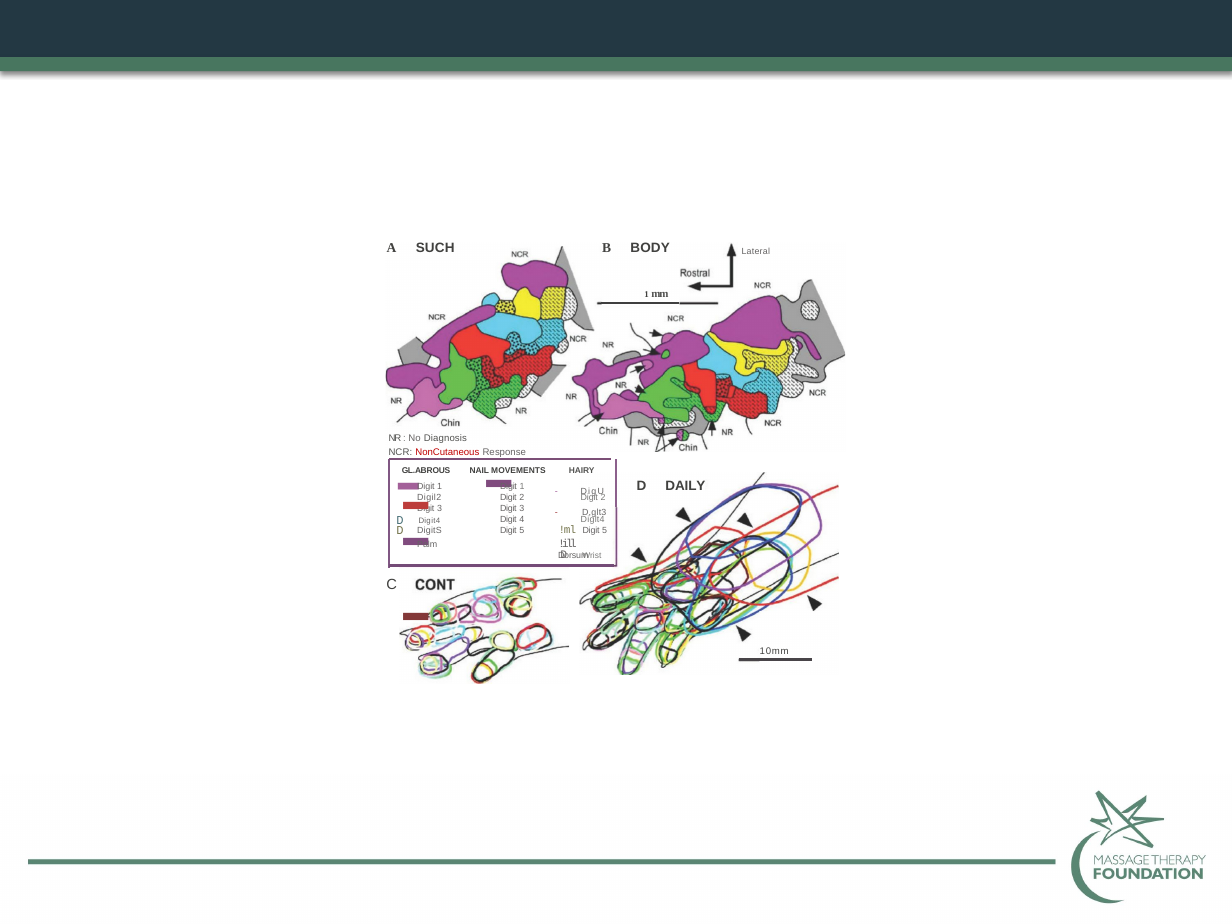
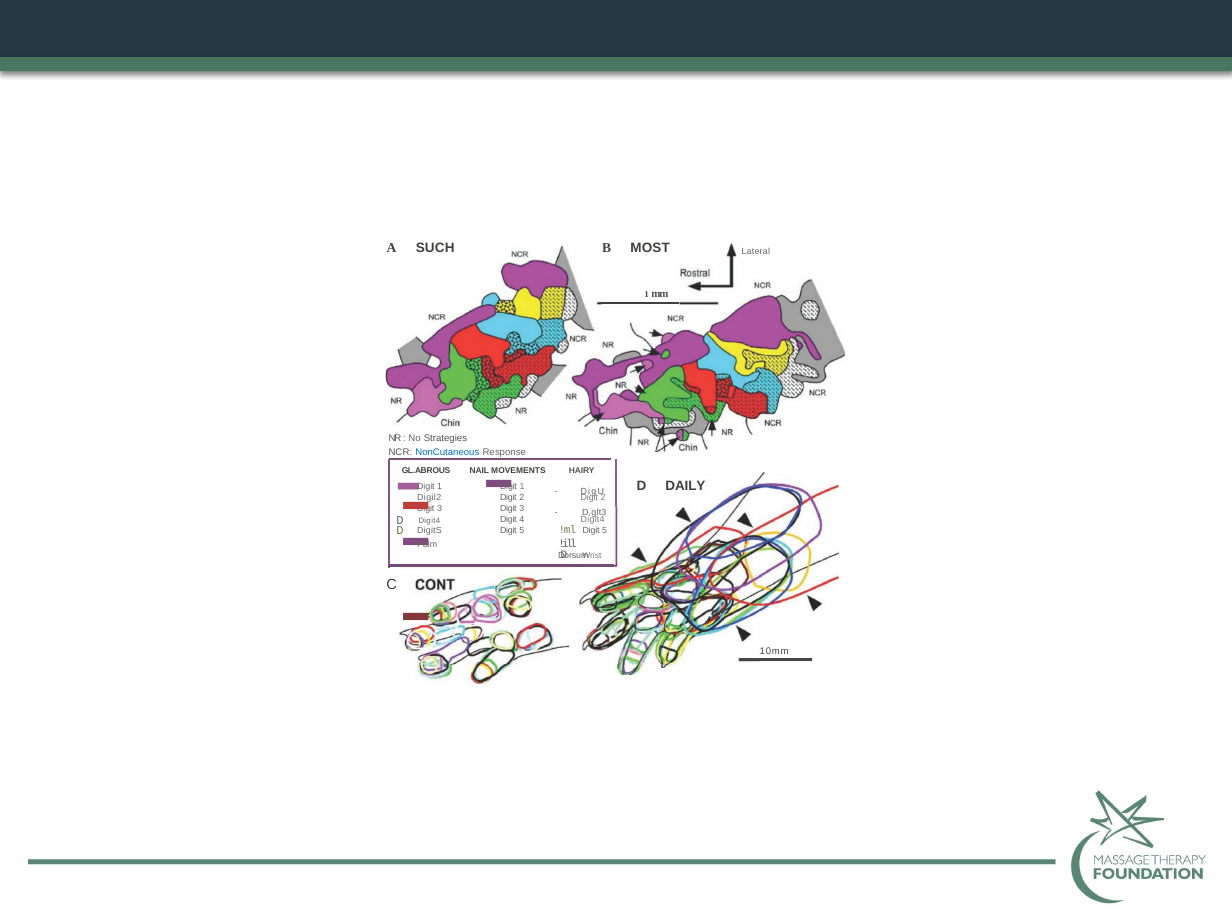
BODY: BODY -> MOST (650, 248)
Diagnosis: Diagnosis -> Strategies (445, 439)
NonCutaneous colour: red -> blue (447, 452)
